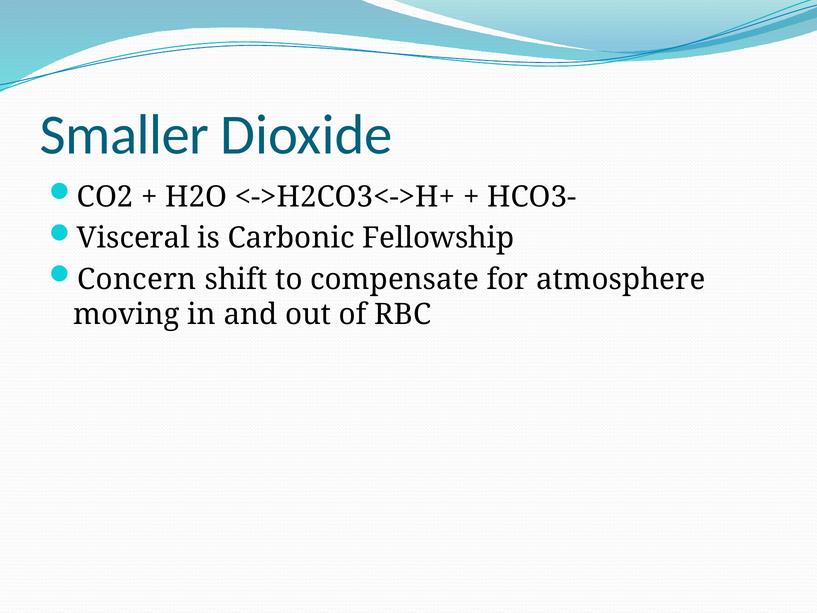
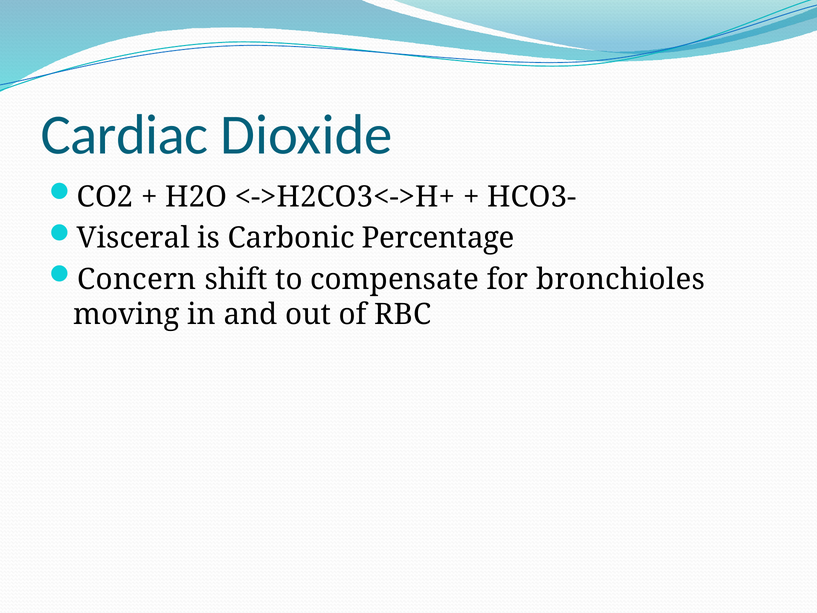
Smaller: Smaller -> Cardiac (124, 135)
Fellowship: Fellowship -> Percentage (438, 238)
atmosphere: atmosphere -> bronchioles (621, 279)
